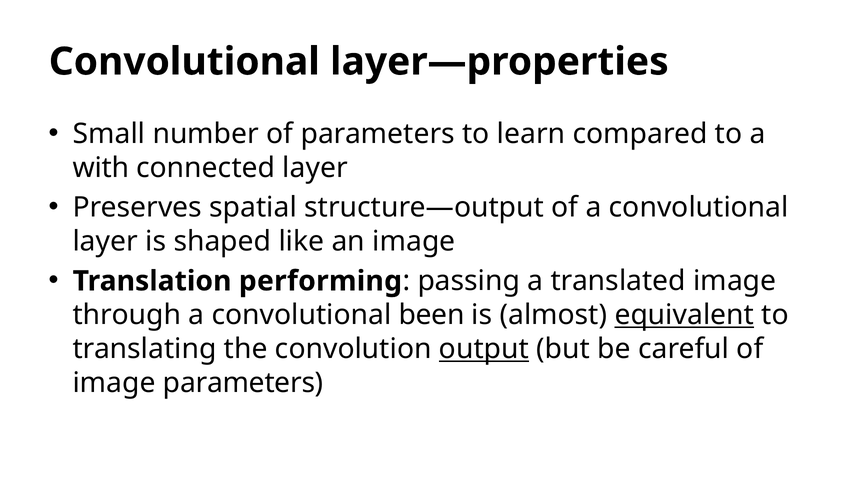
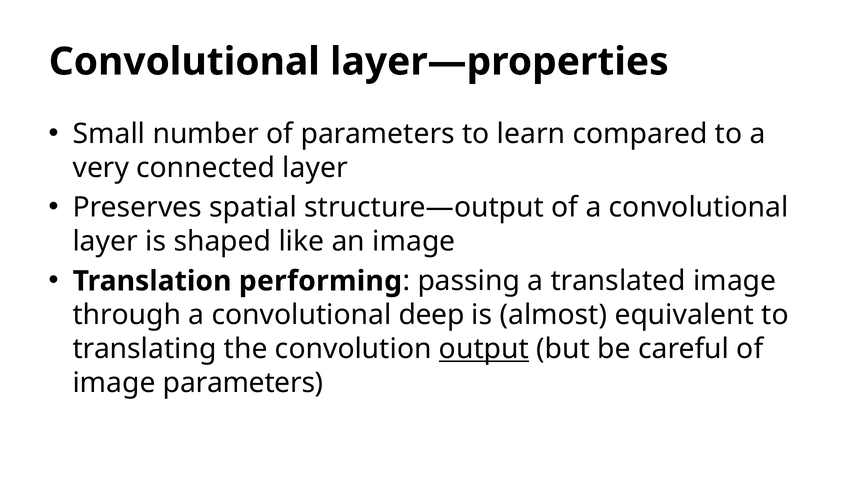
with: with -> very (101, 168)
been: been -> deep (432, 315)
equivalent underline: present -> none (684, 315)
